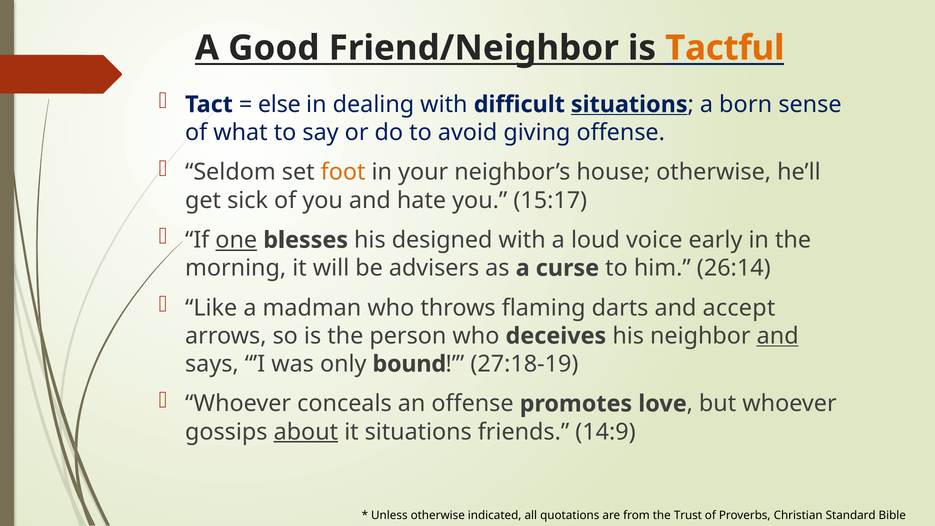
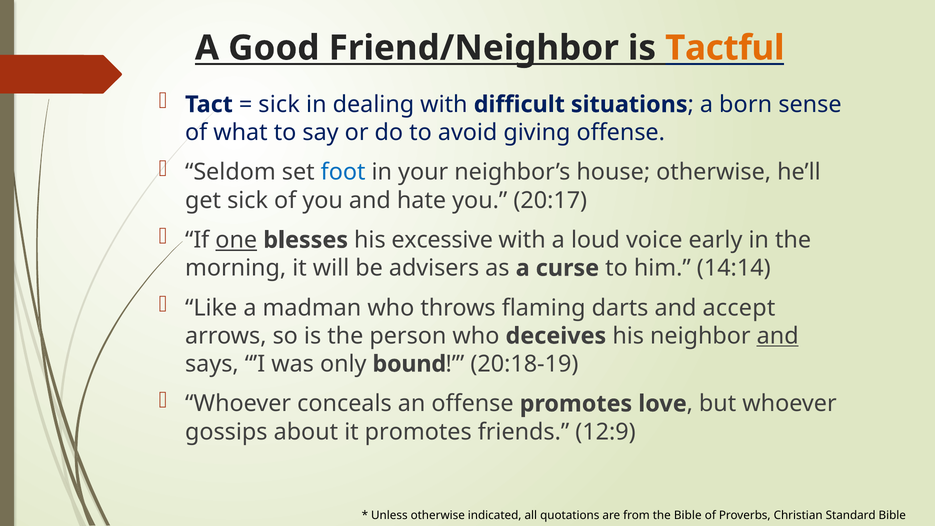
else: else -> sick (279, 104)
situations underline: present -> none (629, 104)
foot colour: orange -> blue (343, 172)
15:17: 15:17 -> 20:17 (550, 200)
designed: designed -> excessive (442, 240)
26:14: 26:14 -> 14:14 (734, 268)
27:18-19: 27:18-19 -> 20:18-19 (524, 364)
about underline: present -> none (306, 432)
it situations: situations -> promotes (418, 432)
14:9: 14:9 -> 12:9 (606, 432)
the Trust: Trust -> Bible (688, 515)
